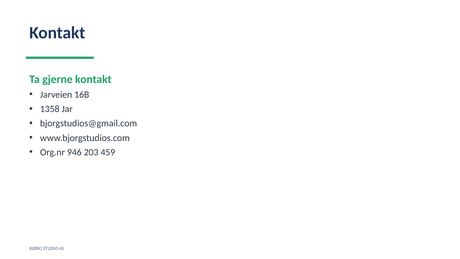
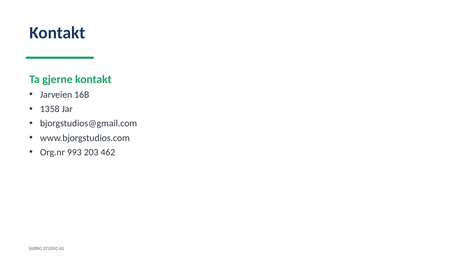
946: 946 -> 993 (74, 152)
459: 459 -> 462 (108, 152)
